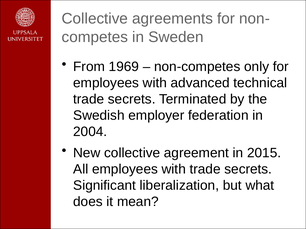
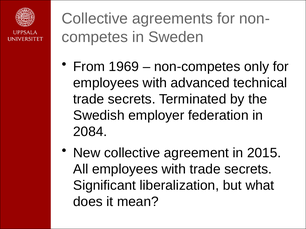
2004: 2004 -> 2084 (90, 132)
